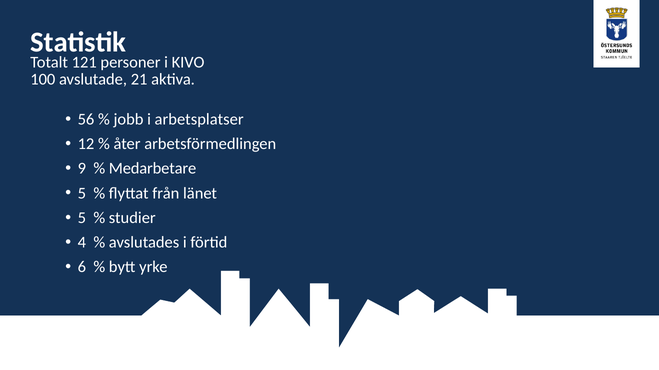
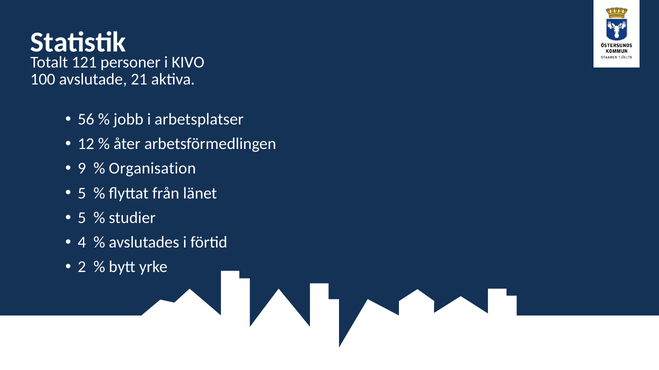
Medarbetare: Medarbetare -> Organisation (152, 169)
6: 6 -> 2 (82, 267)
